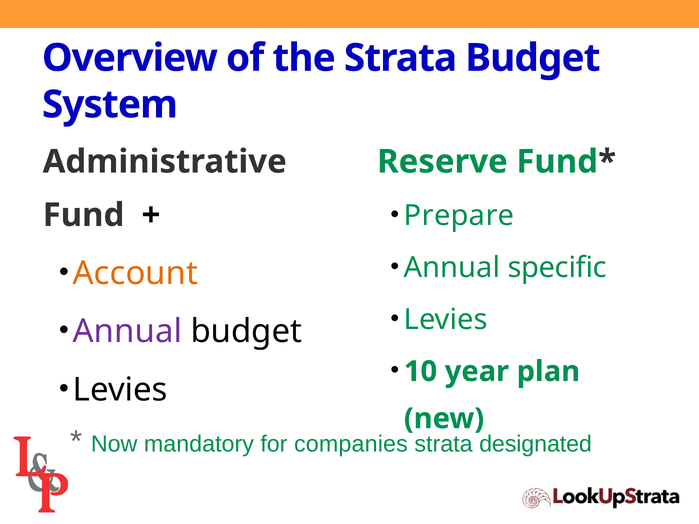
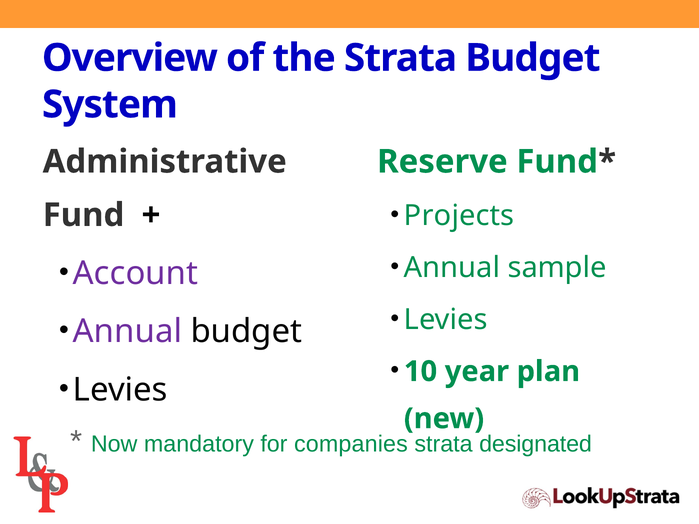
Prepare: Prepare -> Projects (459, 216)
specific: specific -> sample (557, 268)
Account colour: orange -> purple (135, 273)
